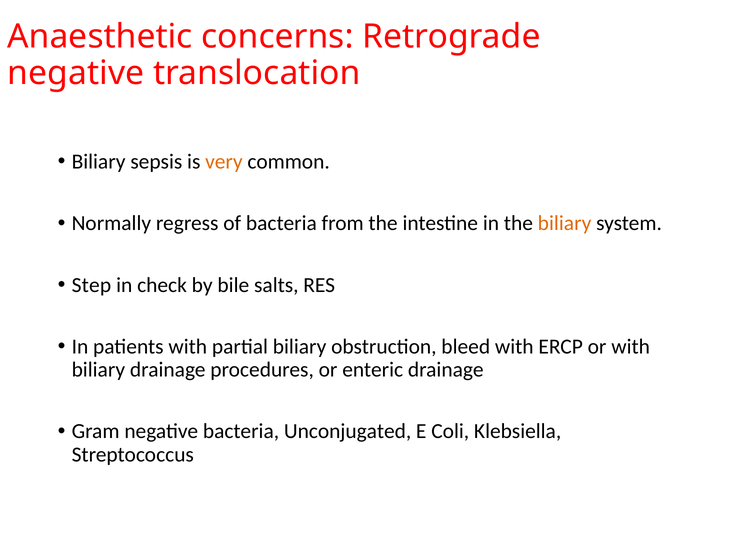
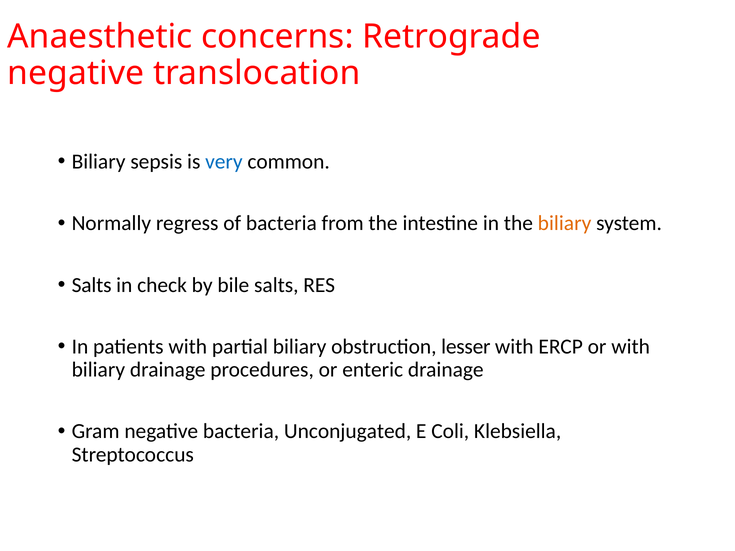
very colour: orange -> blue (224, 162)
Step: Step -> Salts (92, 285)
bleed: bleed -> lesser (466, 347)
